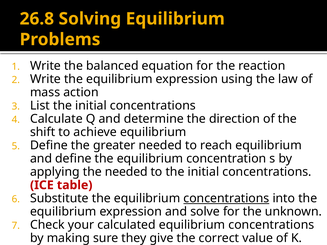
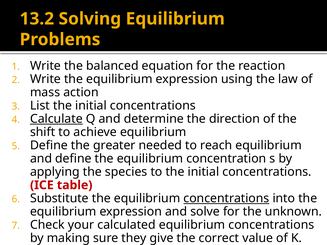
26.8: 26.8 -> 13.2 (37, 19)
Calculate underline: none -> present (56, 119)
the needed: needed -> species (126, 172)
